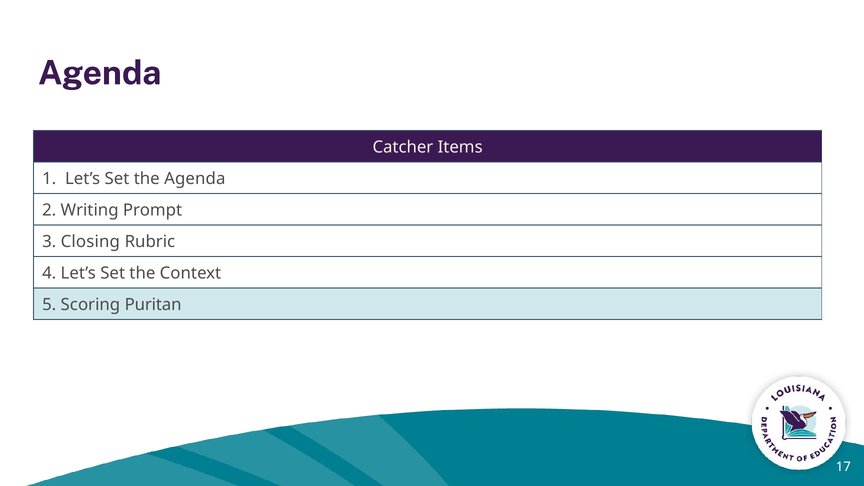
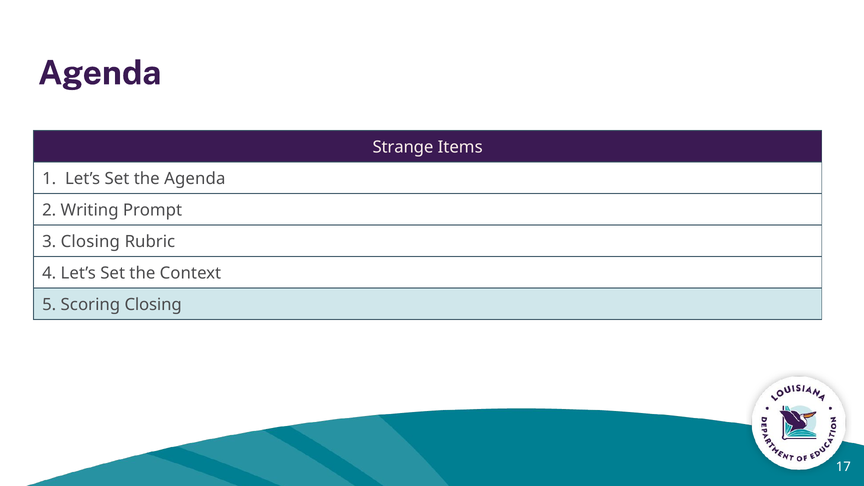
Catcher: Catcher -> Strange (403, 147)
Scoring Puritan: Puritan -> Closing (153, 305)
